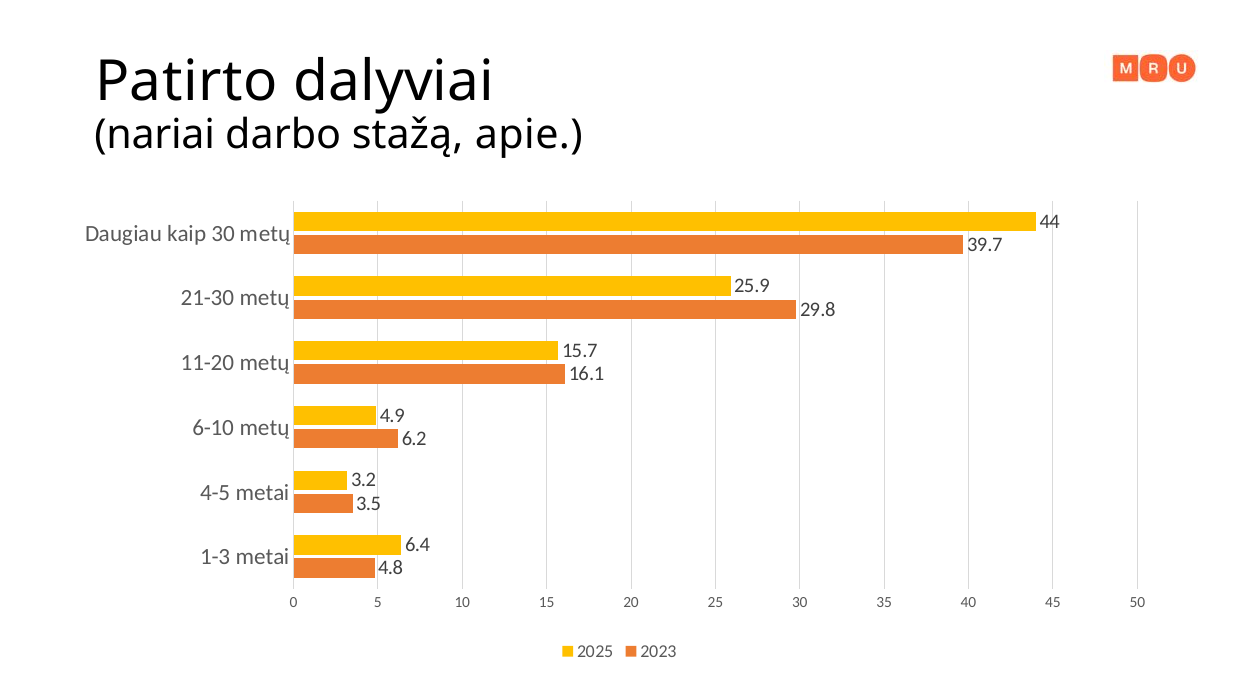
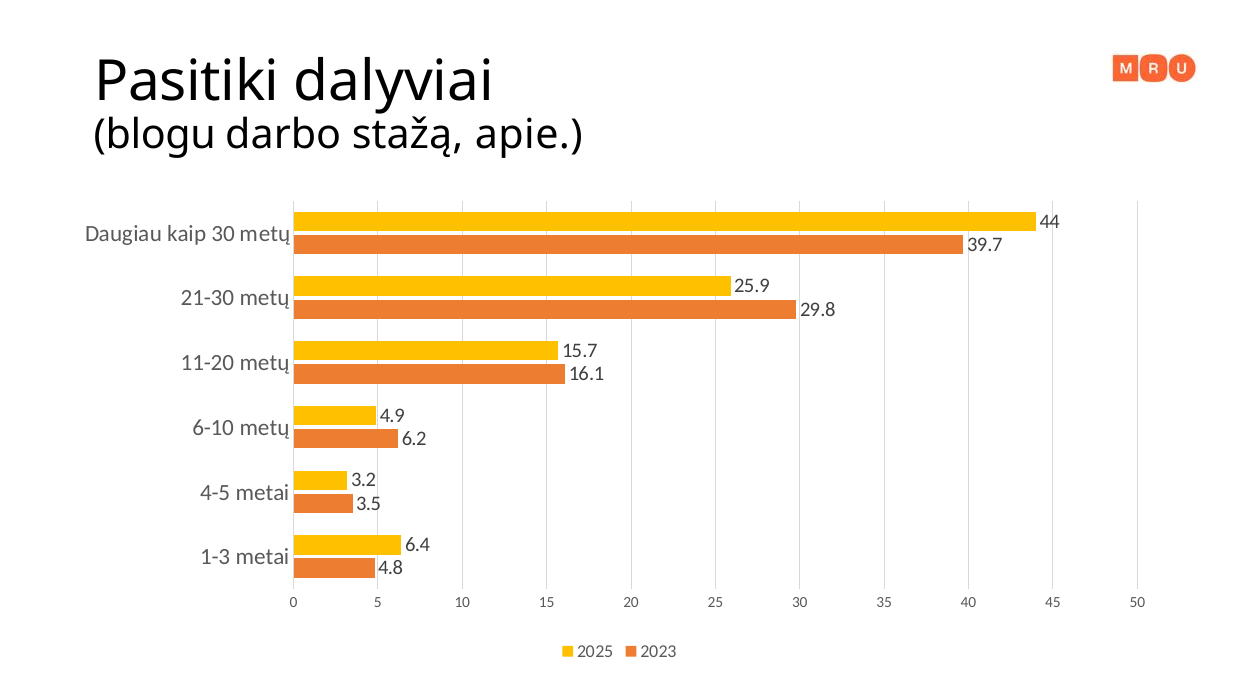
Patirto: Patirto -> Pasitiki (187, 82)
nariai: nariai -> blogu (155, 135)
